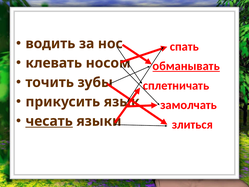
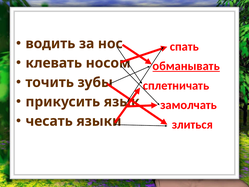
чесать underline: present -> none (49, 121)
